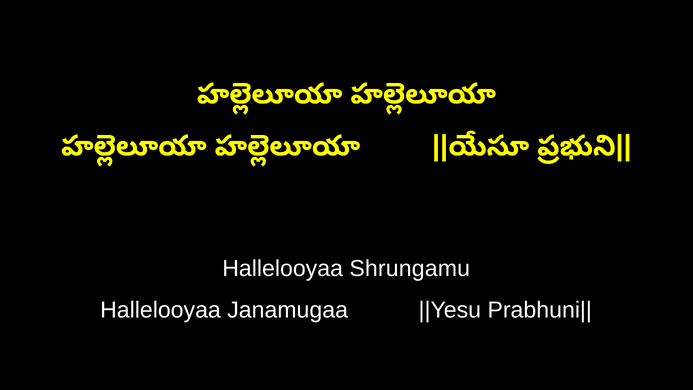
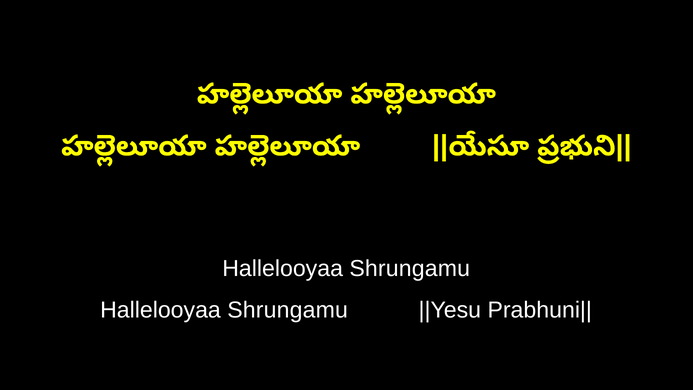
Janamugaa: Janamugaa -> Shrungamu (288, 310)
